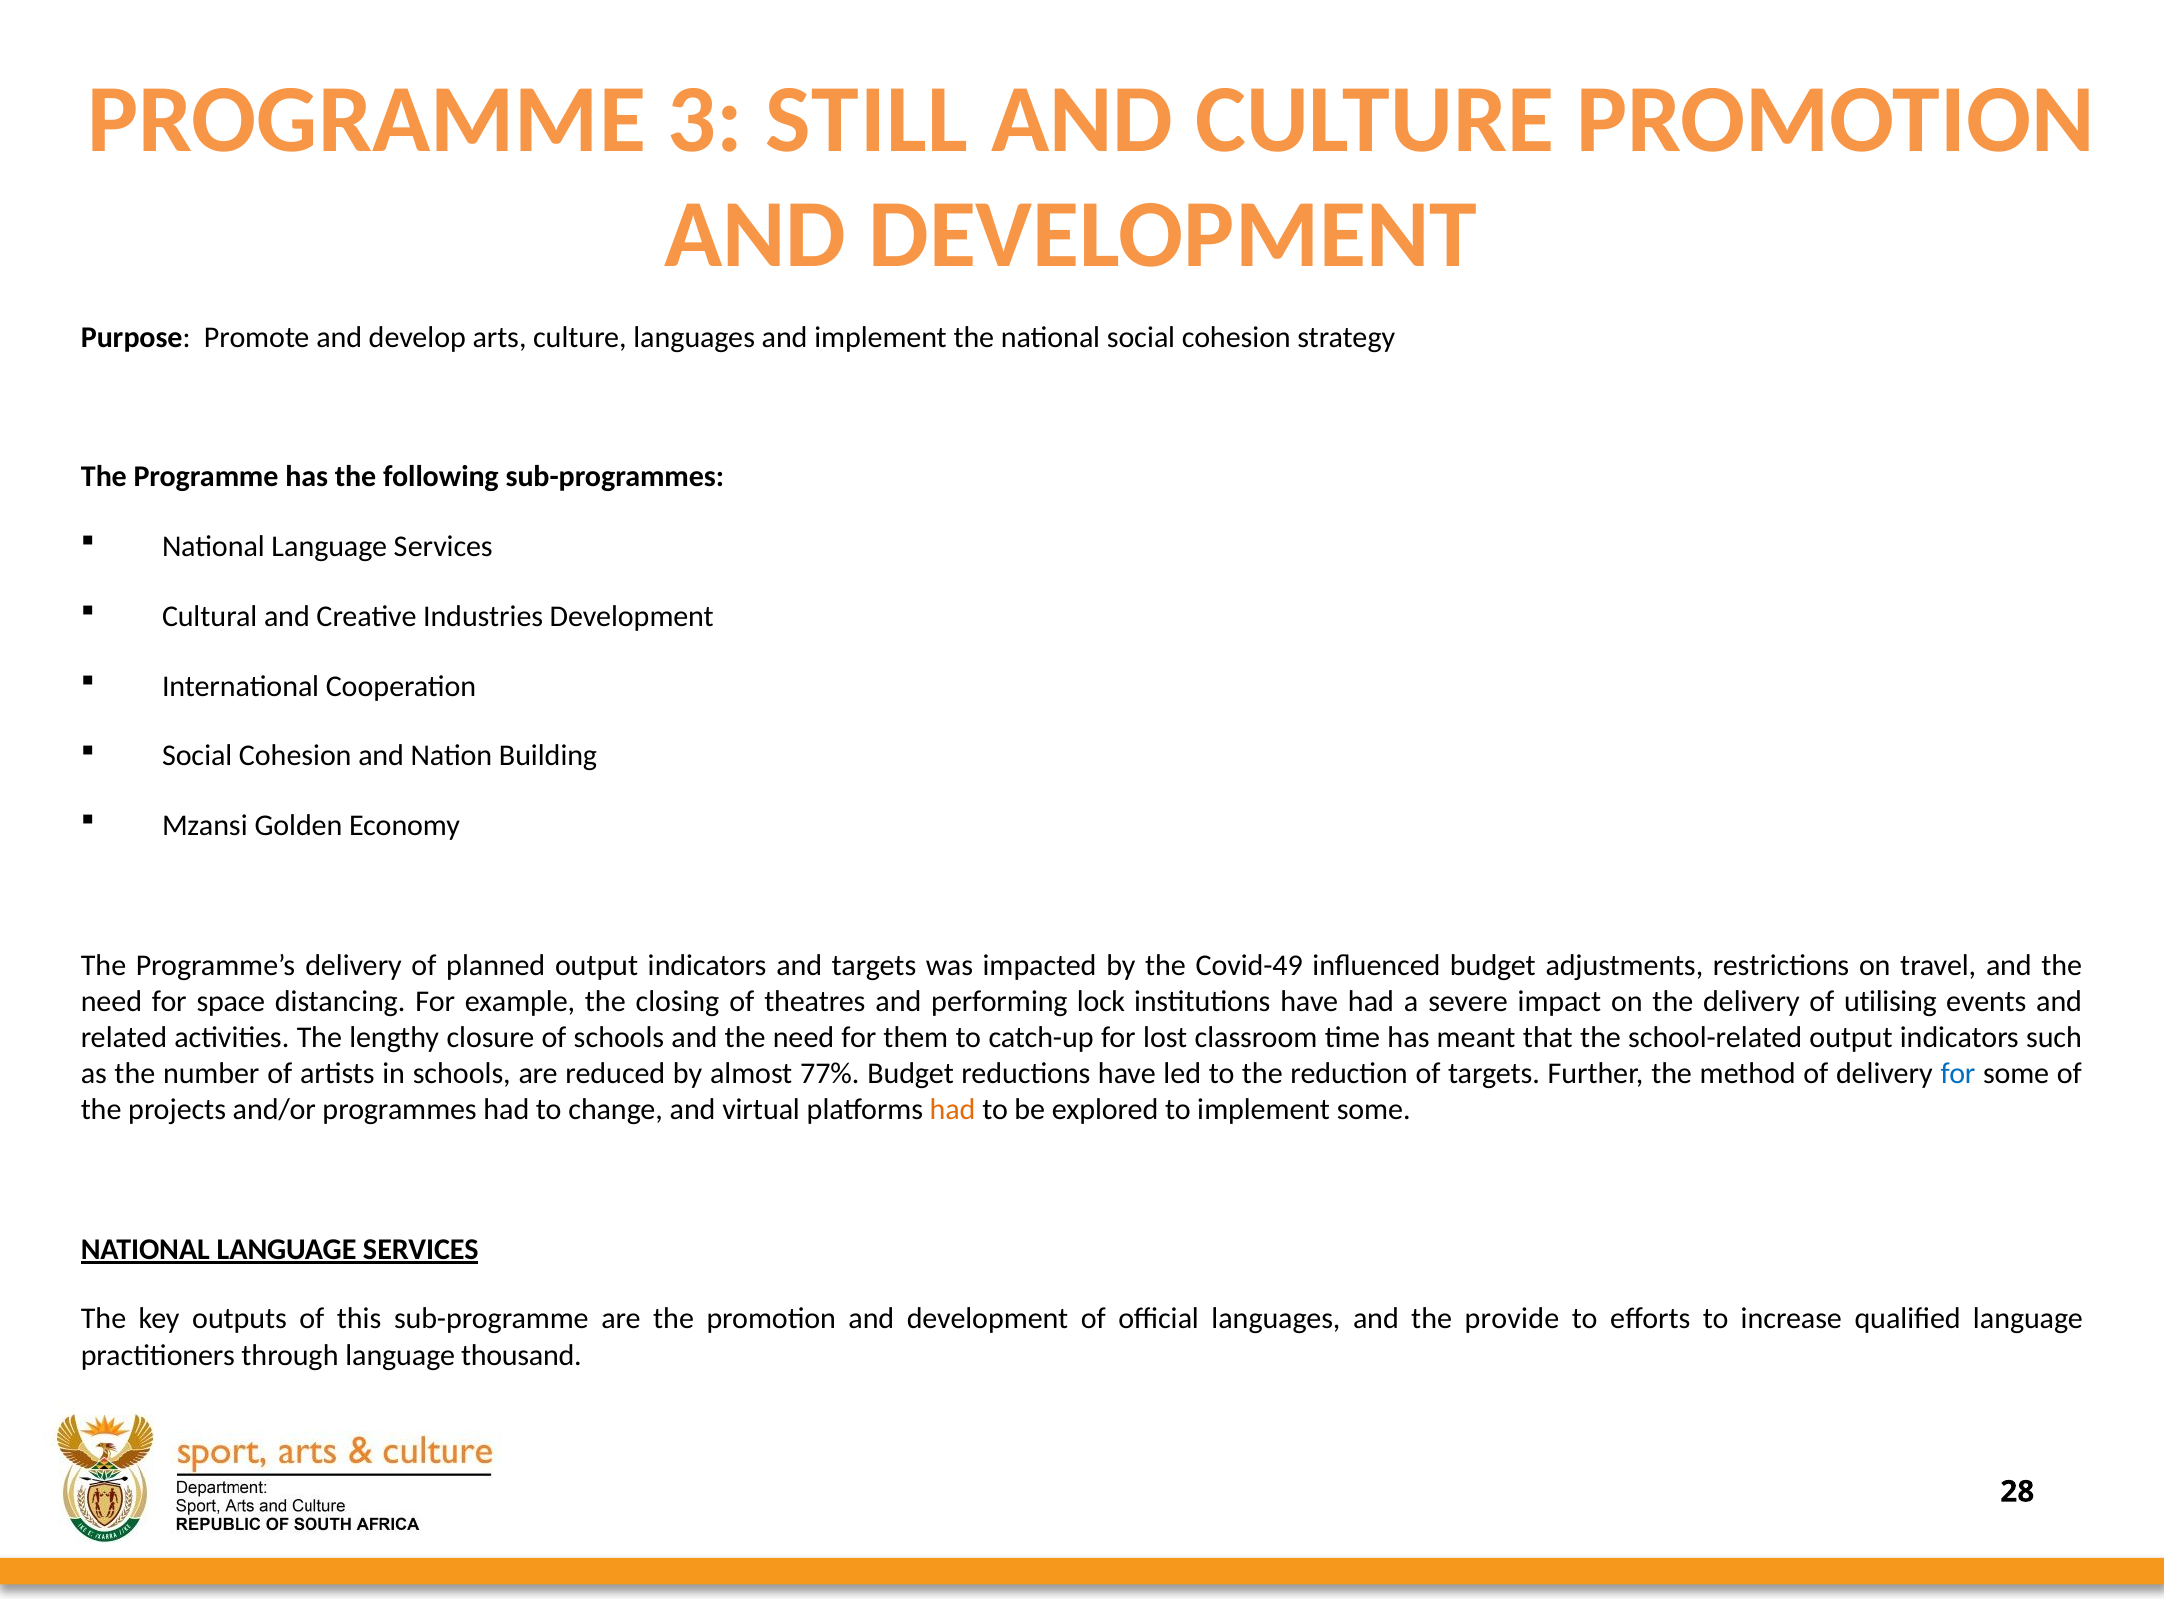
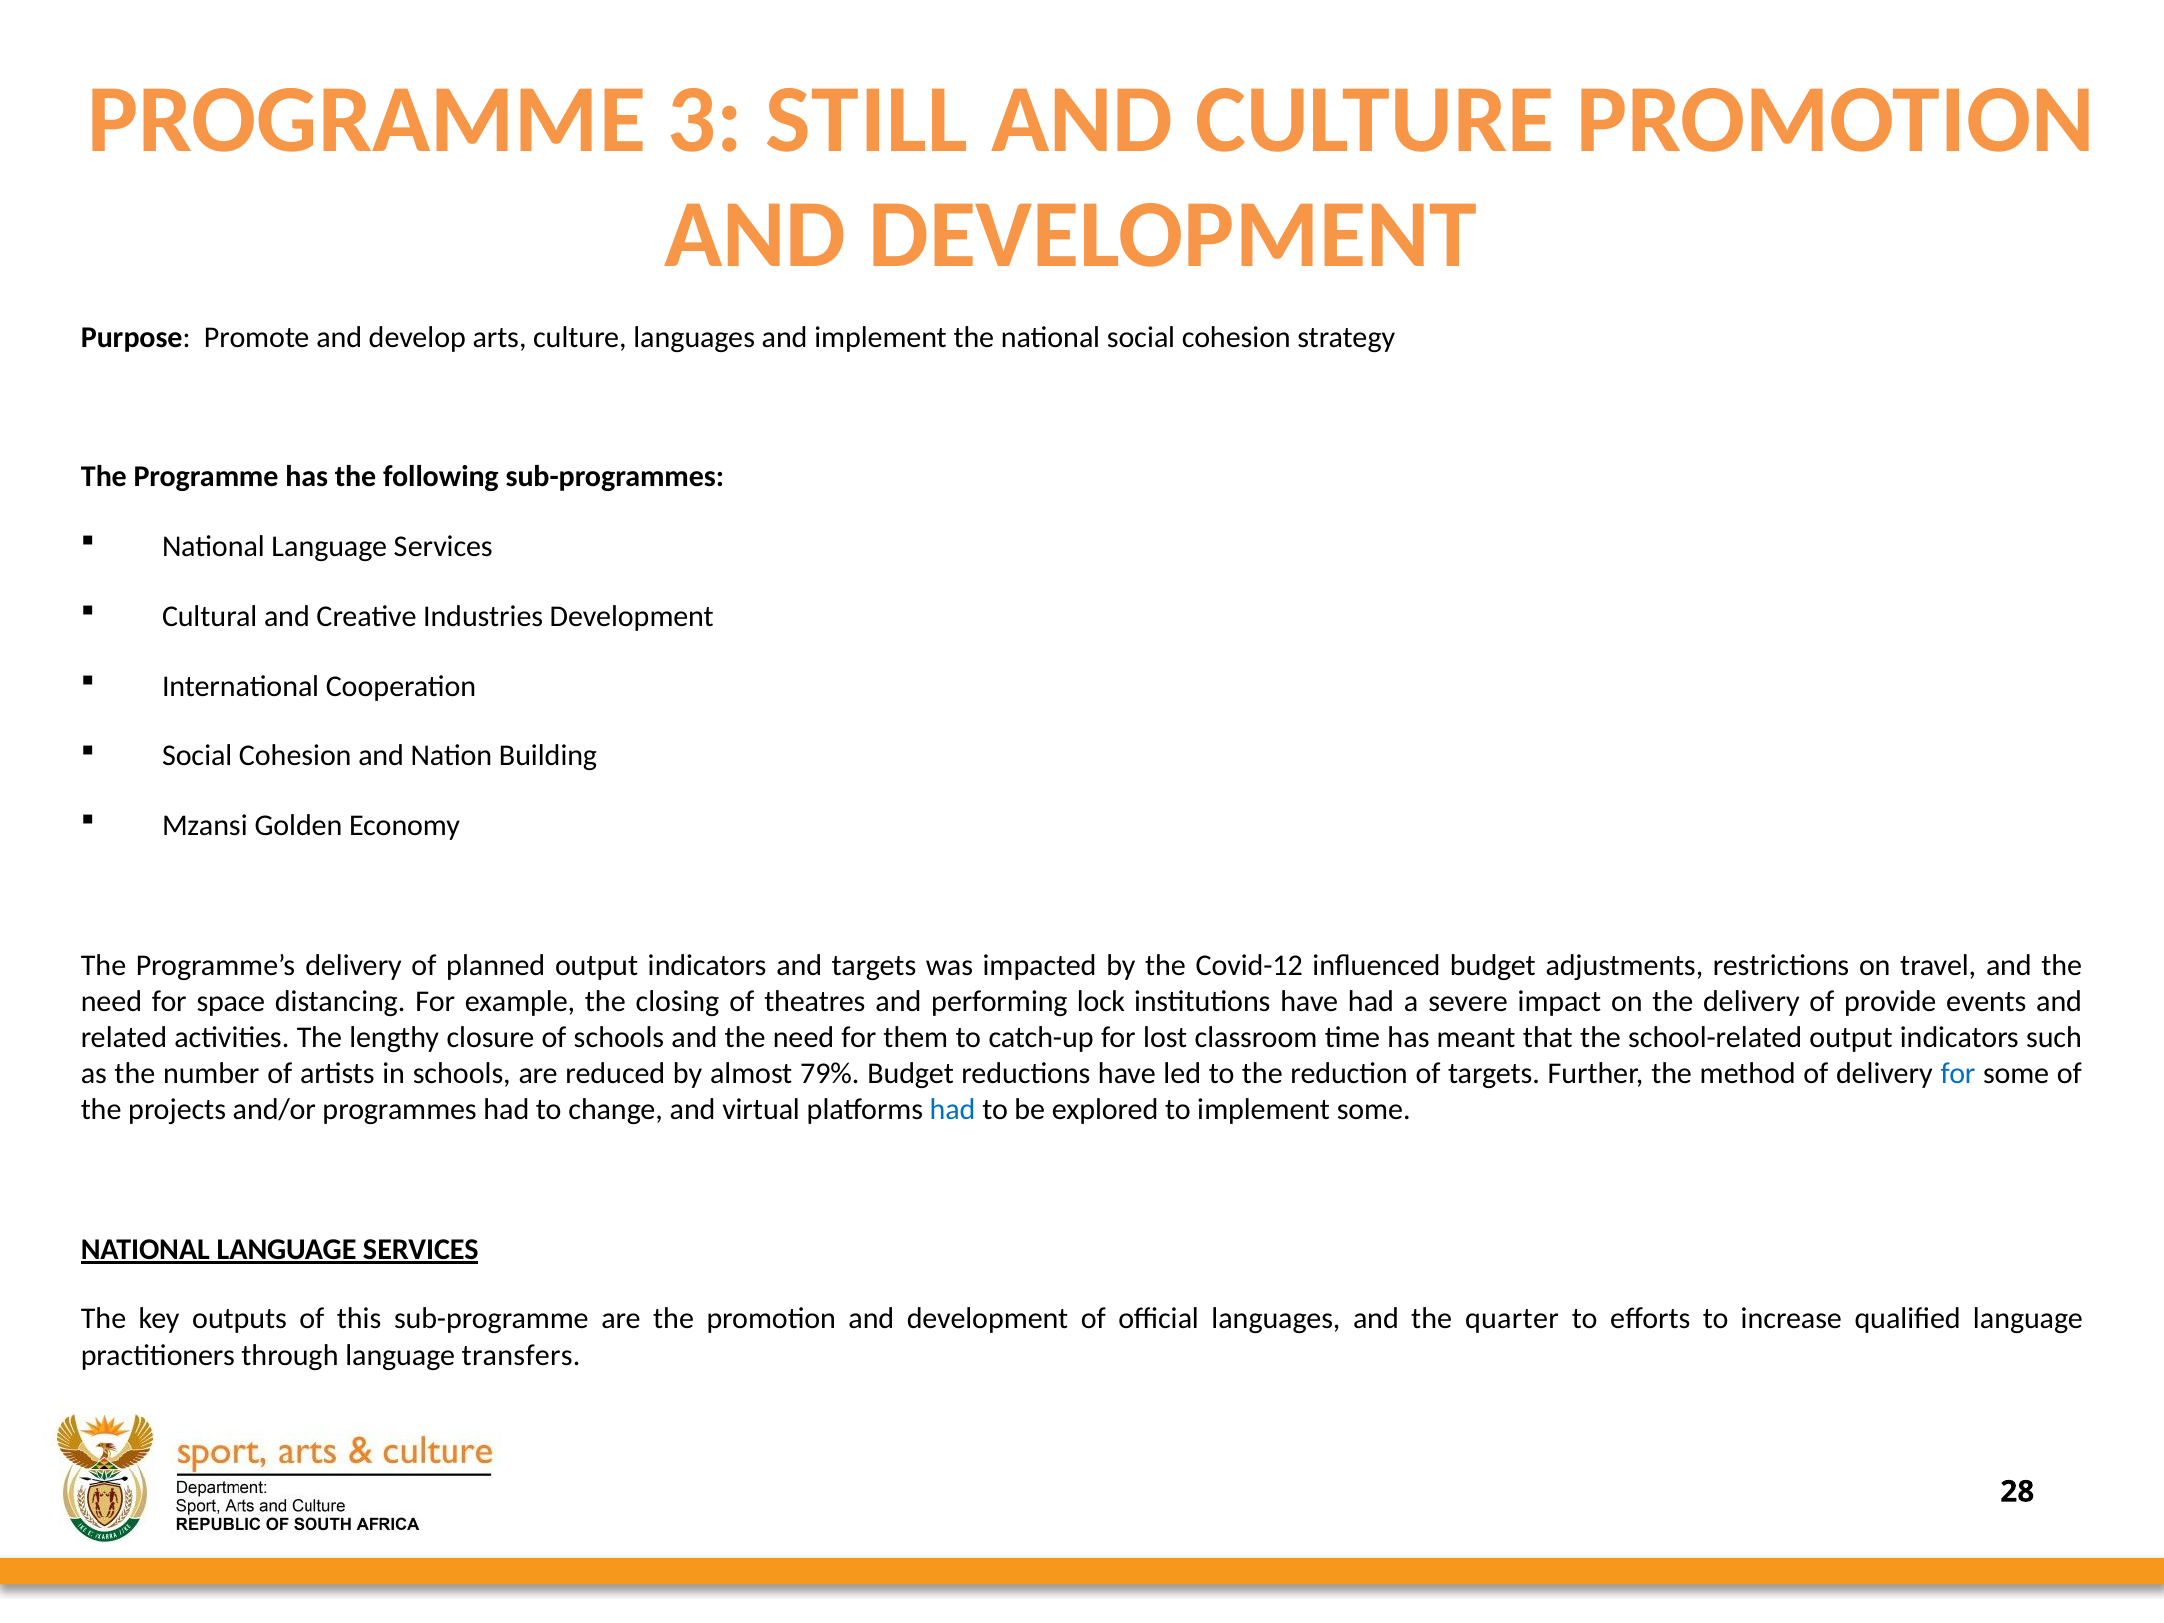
Covid-49: Covid-49 -> Covid-12 (1249, 965)
utilising: utilising -> provide (1890, 1001)
77%: 77% -> 79% (830, 1074)
had colour: orange -> blue (953, 1110)
provide: provide -> quarter (1512, 1319)
thousand: thousand -> transfers (521, 1355)
